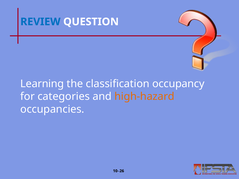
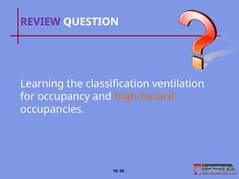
REVIEW colour: blue -> purple (40, 22)
occupancy: occupancy -> ventilation (178, 84)
categories: categories -> occupancy (64, 97)
